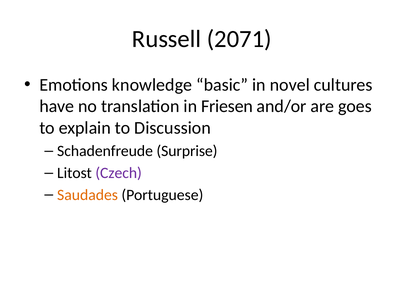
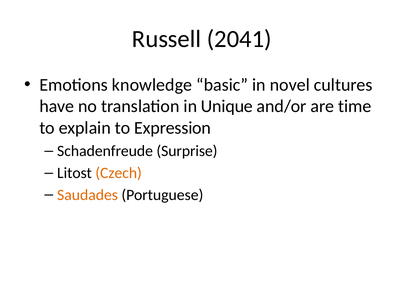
2071: 2071 -> 2041 (239, 39)
Friesen: Friesen -> Unique (227, 106)
goes: goes -> time (355, 106)
Discussion: Discussion -> Expression (173, 128)
Czech colour: purple -> orange (119, 173)
